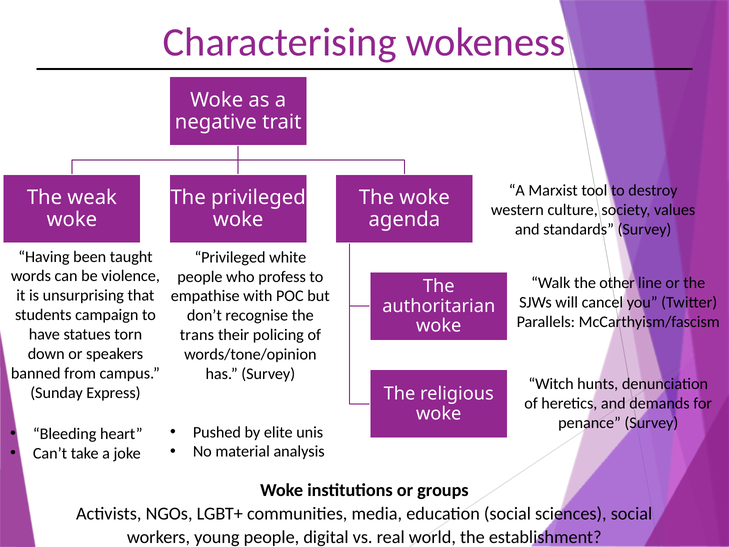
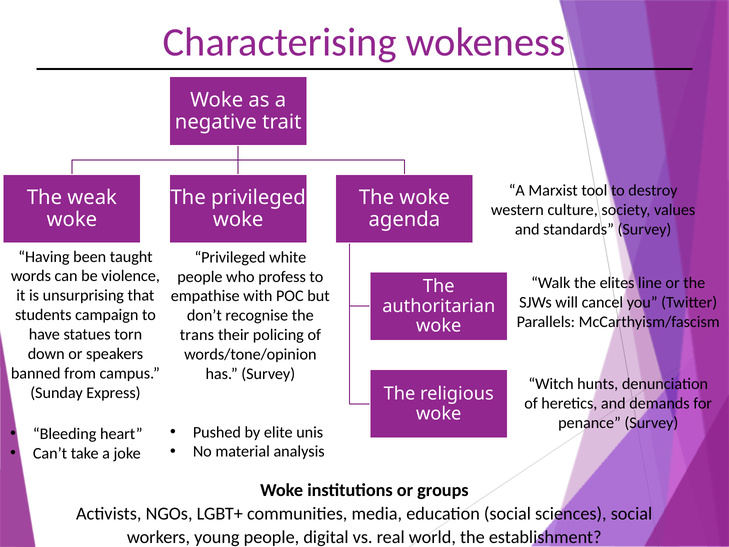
other: other -> elites (617, 283)
